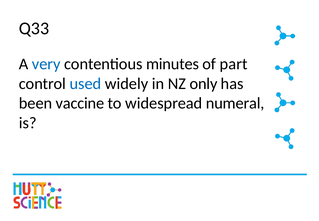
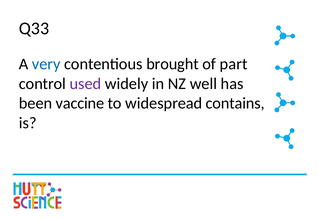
minutes: minutes -> brought (172, 64)
used colour: blue -> purple (85, 84)
only: only -> well (203, 84)
numeral: numeral -> contains (235, 103)
